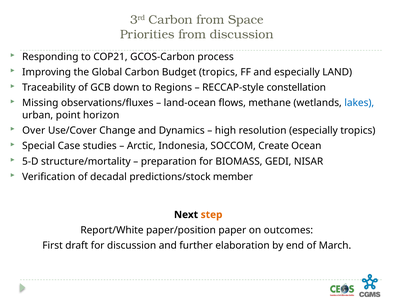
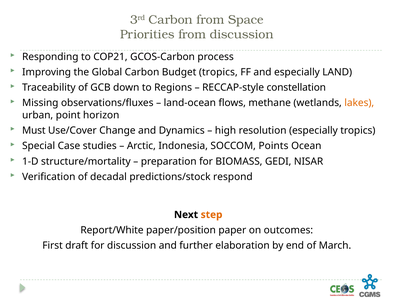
lakes colour: blue -> orange (359, 103)
Over: Over -> Must (34, 130)
Create: Create -> Points (273, 146)
5-D: 5-D -> 1-D (30, 161)
member: member -> respond (233, 177)
